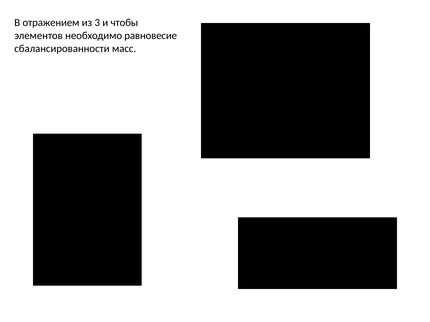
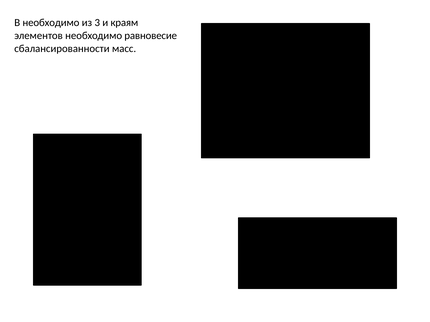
В отражением: отражением -> необходимо (51, 23)
чтобы: чтобы -> краям (124, 23)
